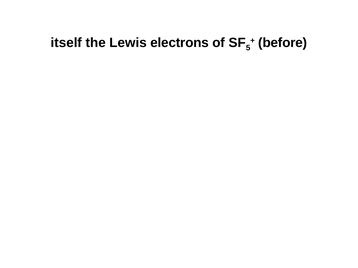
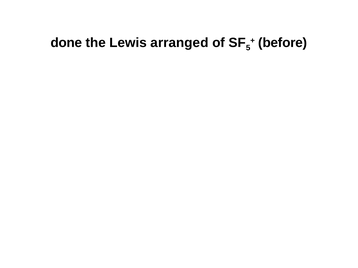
itself: itself -> done (66, 43)
electrons: electrons -> arranged (179, 43)
